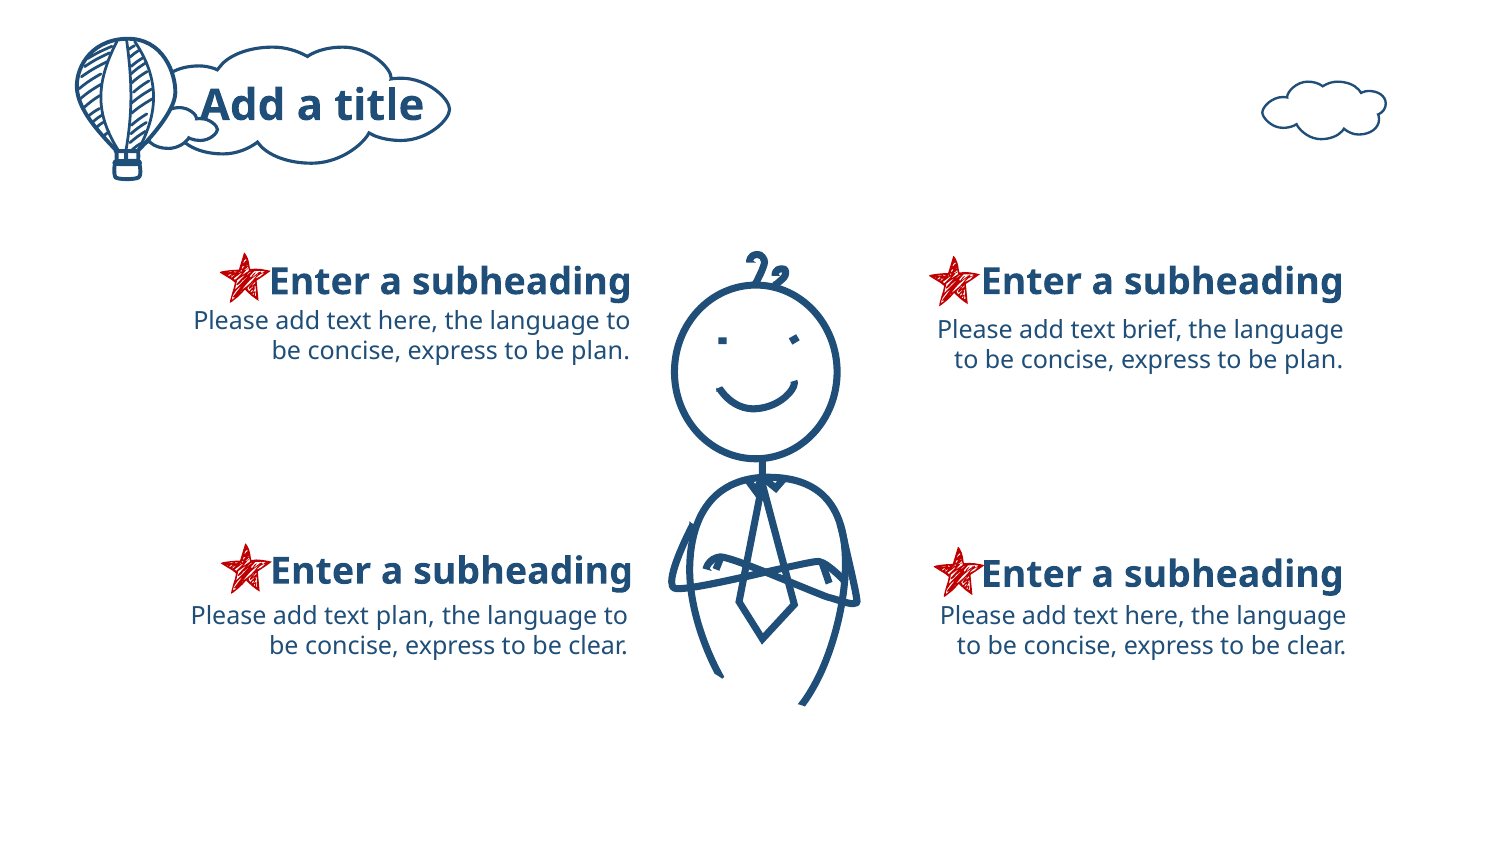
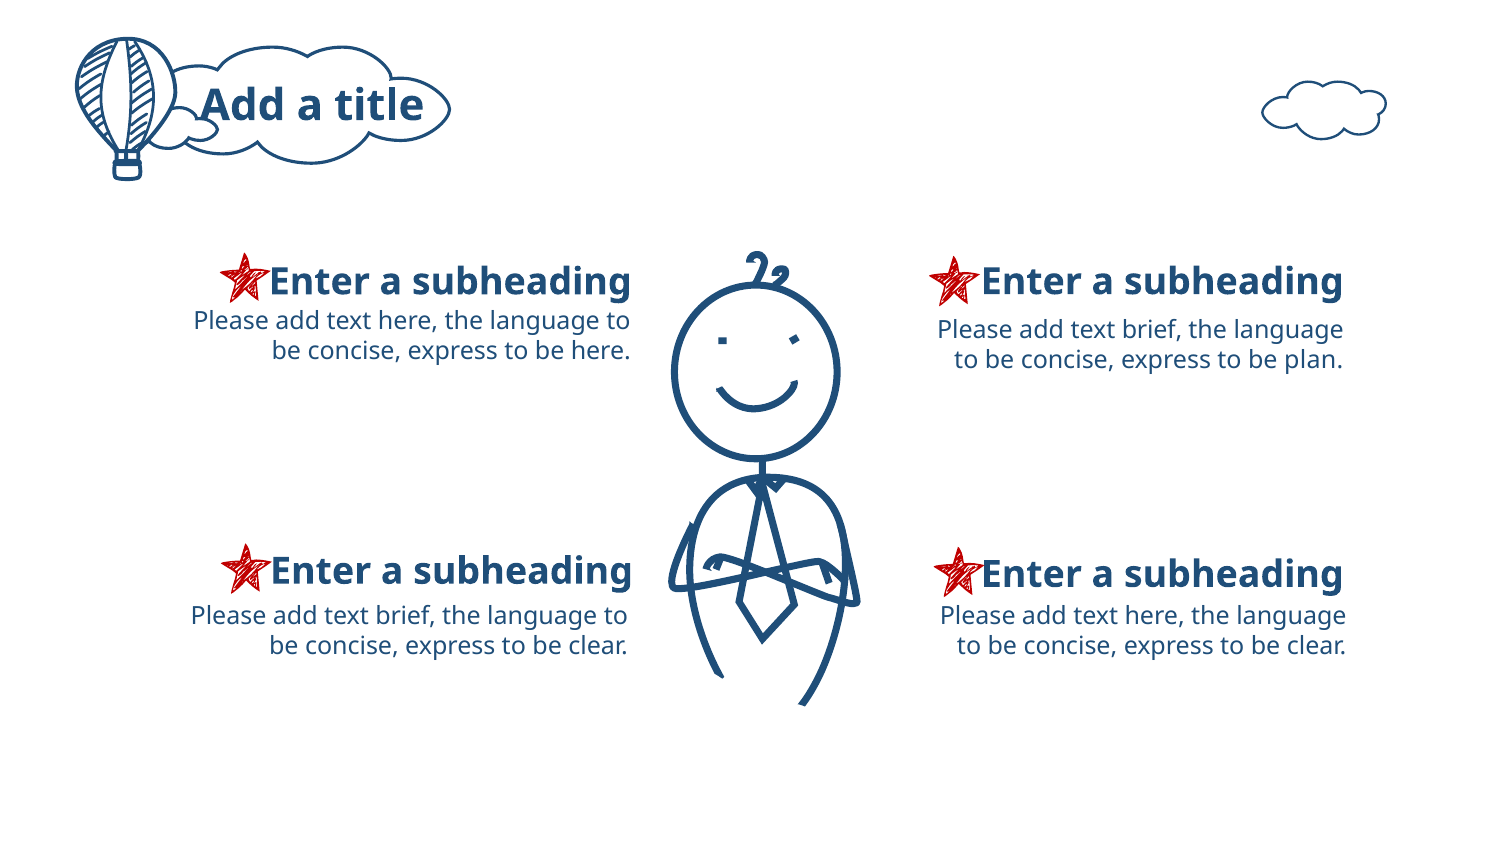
plan: plan -> here (601, 351)
plan: plan -> brief (406, 617)
